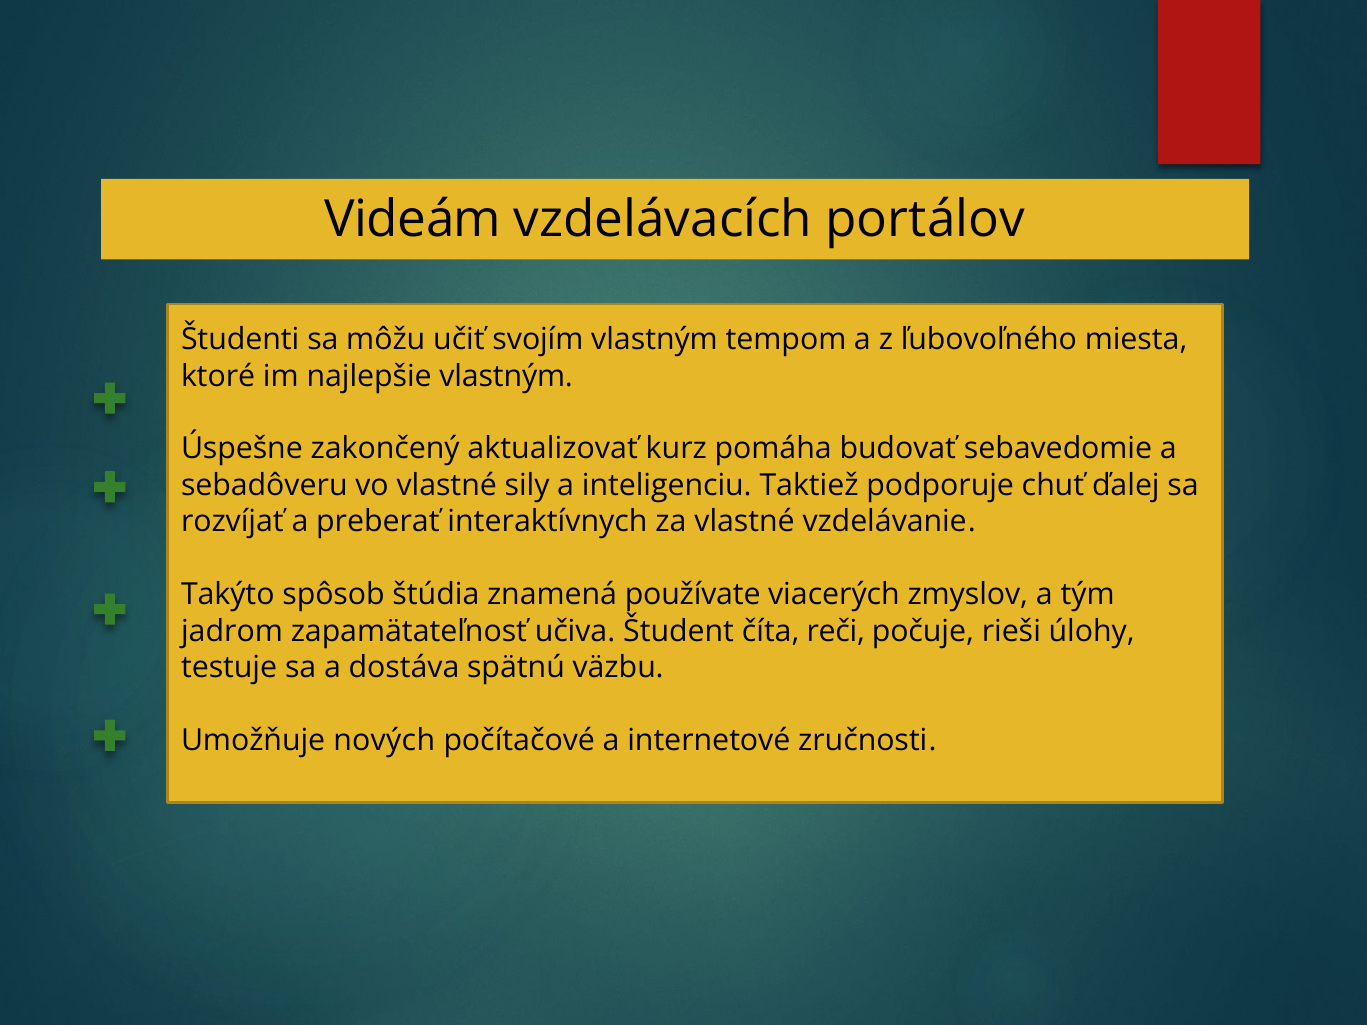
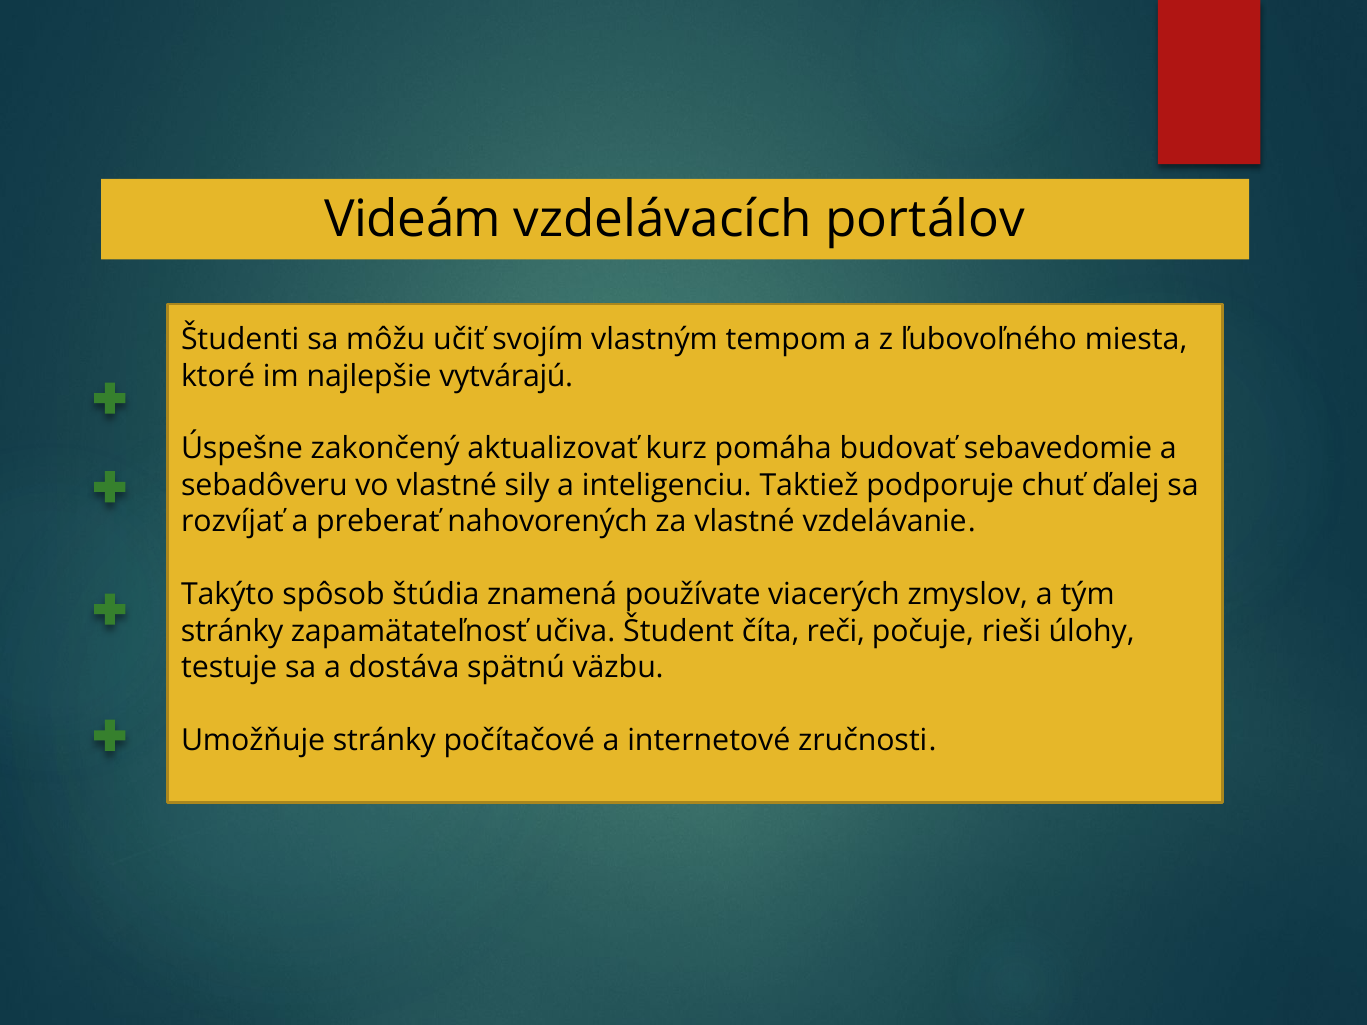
najlepšie vlastným: vlastným -> vytvárajú (506, 376)
interaktívnych: interaktívnych -> nahovorených (548, 522)
jadrom: jadrom -> stránky (232, 631)
Umožňuje nových: nových -> stránky (384, 741)
